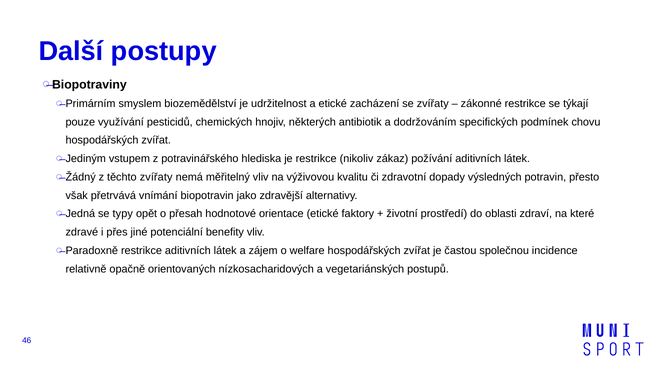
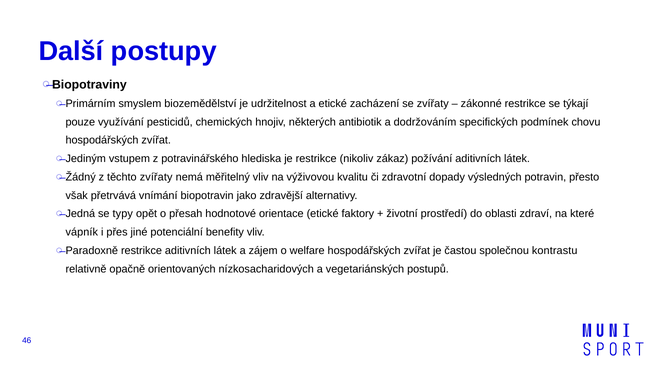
zdravé: zdravé -> vápník (82, 232)
incidence: incidence -> kontrastu (555, 251)
